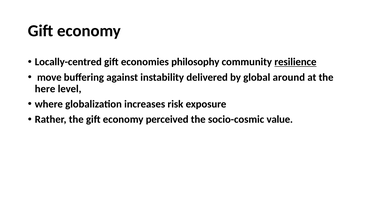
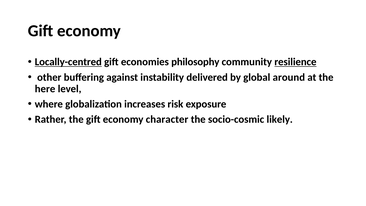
Locally-centred underline: none -> present (68, 62)
move: move -> other (49, 77)
perceived: perceived -> character (167, 119)
value: value -> likely (280, 119)
